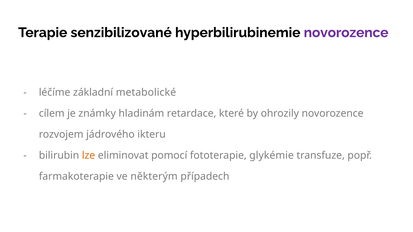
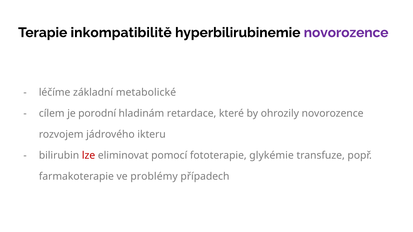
senzibilizované: senzibilizované -> inkompatibilitě (121, 33)
známky: známky -> porodní (97, 114)
lze colour: orange -> red (89, 156)
některým: některým -> problémy (154, 177)
